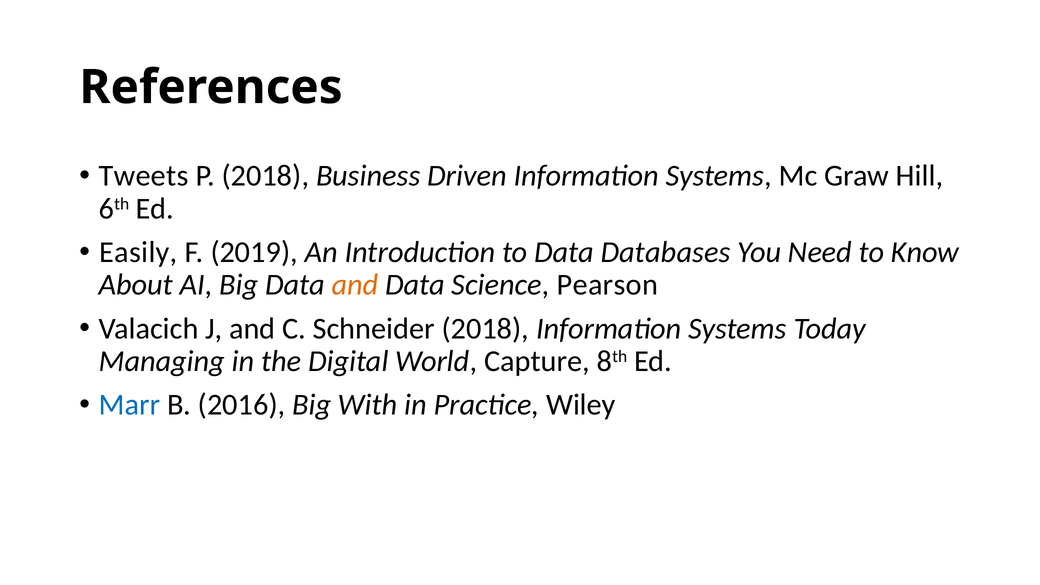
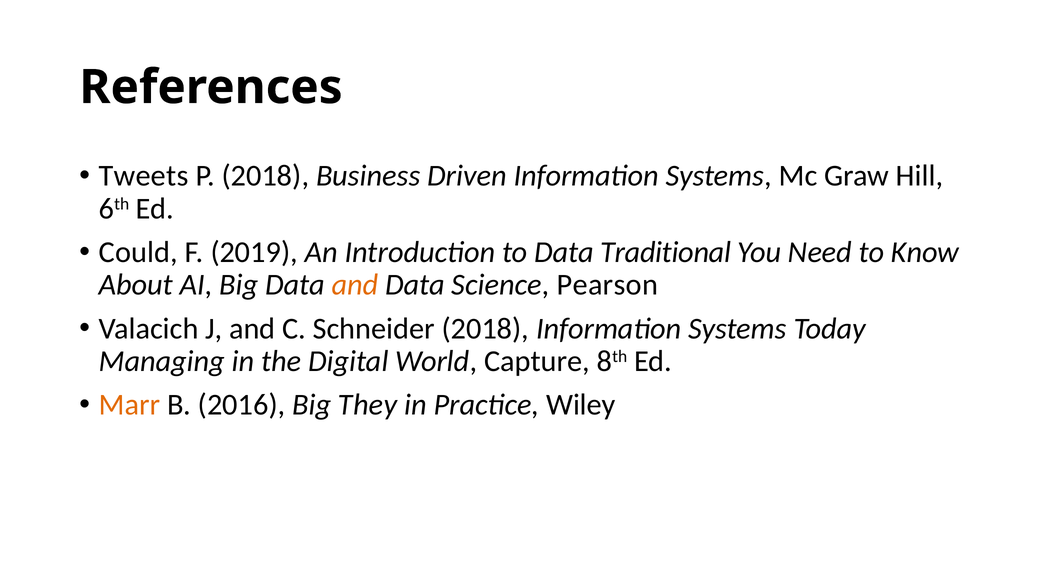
Easily: Easily -> Could (138, 252)
Databases: Databases -> Traditional (666, 252)
Marr colour: blue -> orange (130, 405)
With: With -> They (368, 405)
